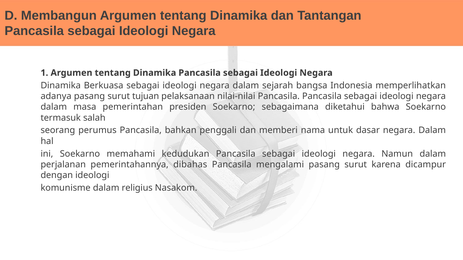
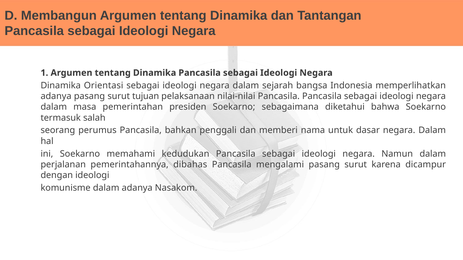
Berkuasa: Berkuasa -> Orientasi (104, 86)
dalam religius: religius -> adanya (137, 188)
